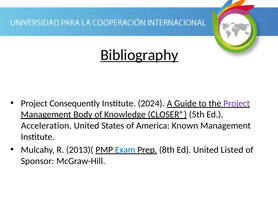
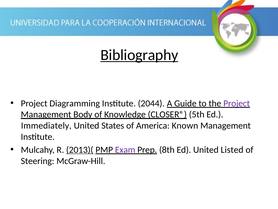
Consequently: Consequently -> Diagramming (75, 103)
2024: 2024 -> 2044 (151, 103)
Acceleration: Acceleration -> Immediately (46, 125)
2013)( underline: none -> present (80, 149)
Exam colour: blue -> purple (125, 149)
Sponsor: Sponsor -> Steering (38, 161)
